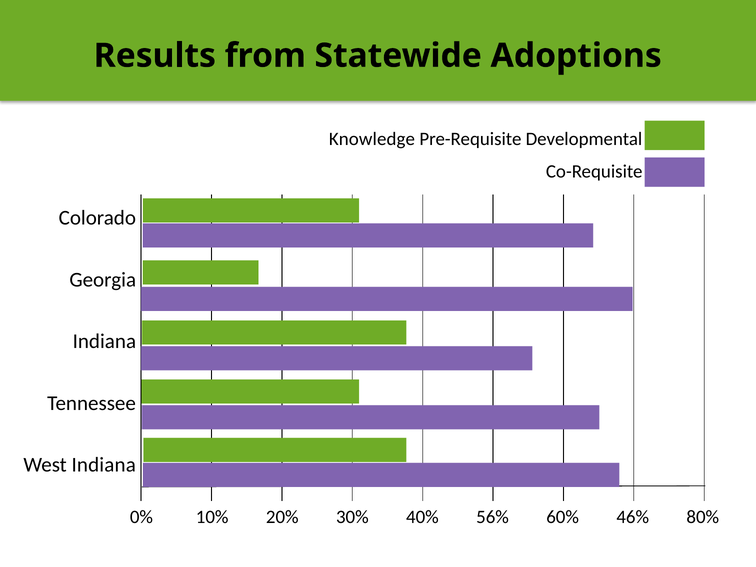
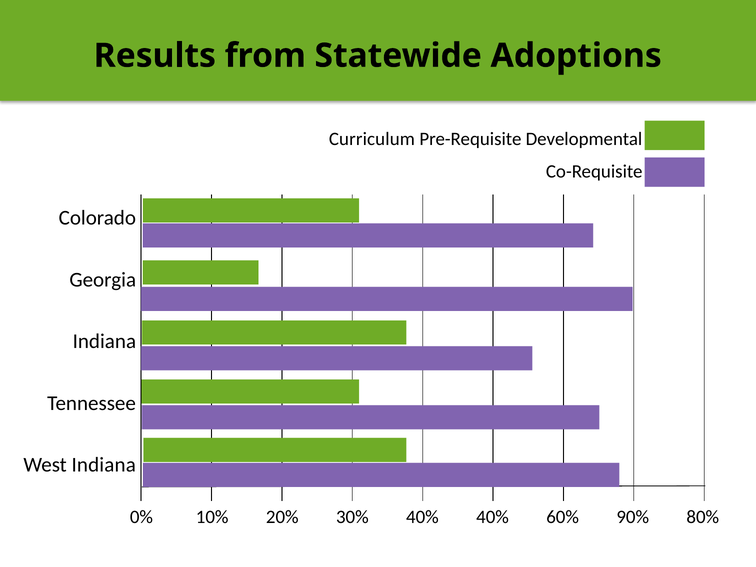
Knowledge: Knowledge -> Curriculum (372, 139)
40% 56%: 56% -> 40% (493, 517)
46%: 46% -> 90% (633, 517)
